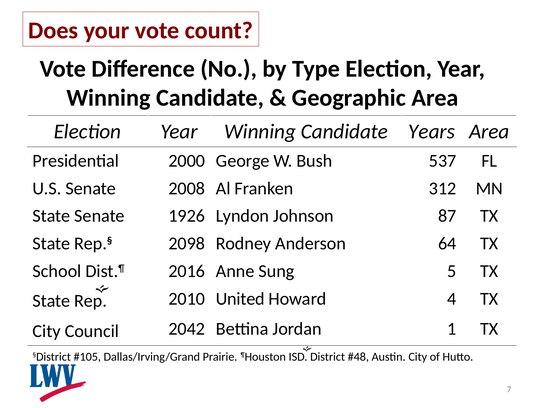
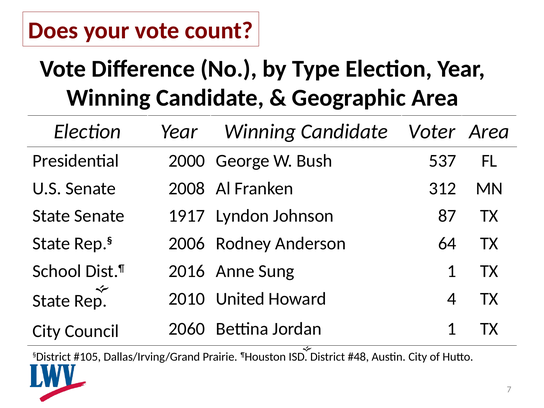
Years: Years -> Voter (432, 131)
1926: 1926 -> 1917 (187, 216)
2098: 2098 -> 2006 (187, 244)
Sung 5: 5 -> 1 (452, 271)
2042: 2042 -> 2060 (187, 329)
